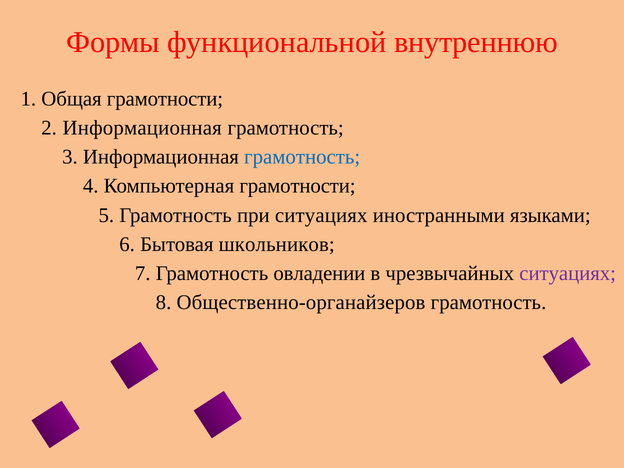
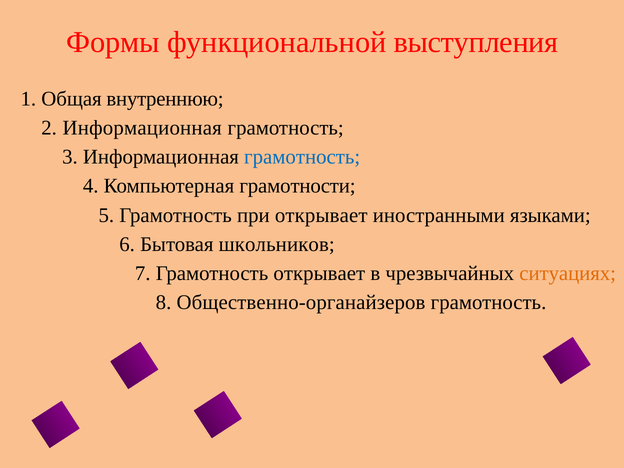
внутреннюю: внутреннюю -> выступления (476, 42)
Общая грамотности: грамотности -> внутреннюю (165, 99)
при ситуациях: ситуациях -> открывает (321, 215)
Грамотность овладении: овладении -> открывает (319, 273)
ситуациях colour: purple -> orange (568, 273)
